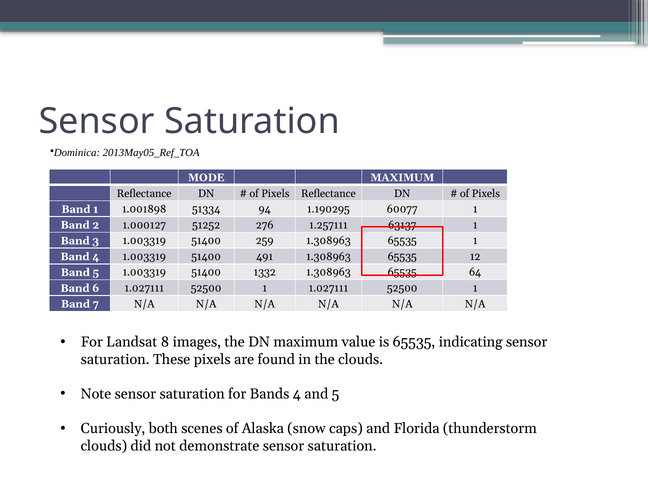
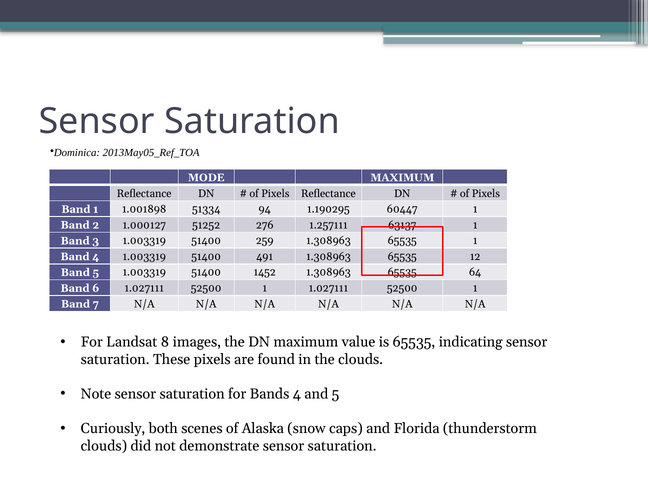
60077: 60077 -> 60447 (402, 209)
1332: 1332 -> 1452 (265, 272)
